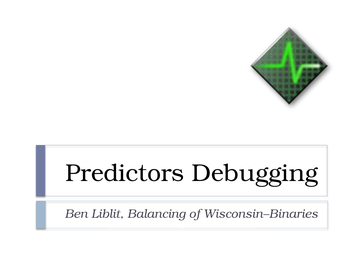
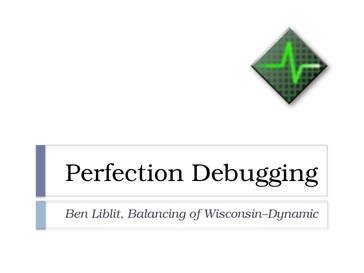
Predictors: Predictors -> Perfection (125, 173)
Wisconsin–Binaries: Wisconsin–Binaries -> Wisconsin–Dynamic (261, 214)
